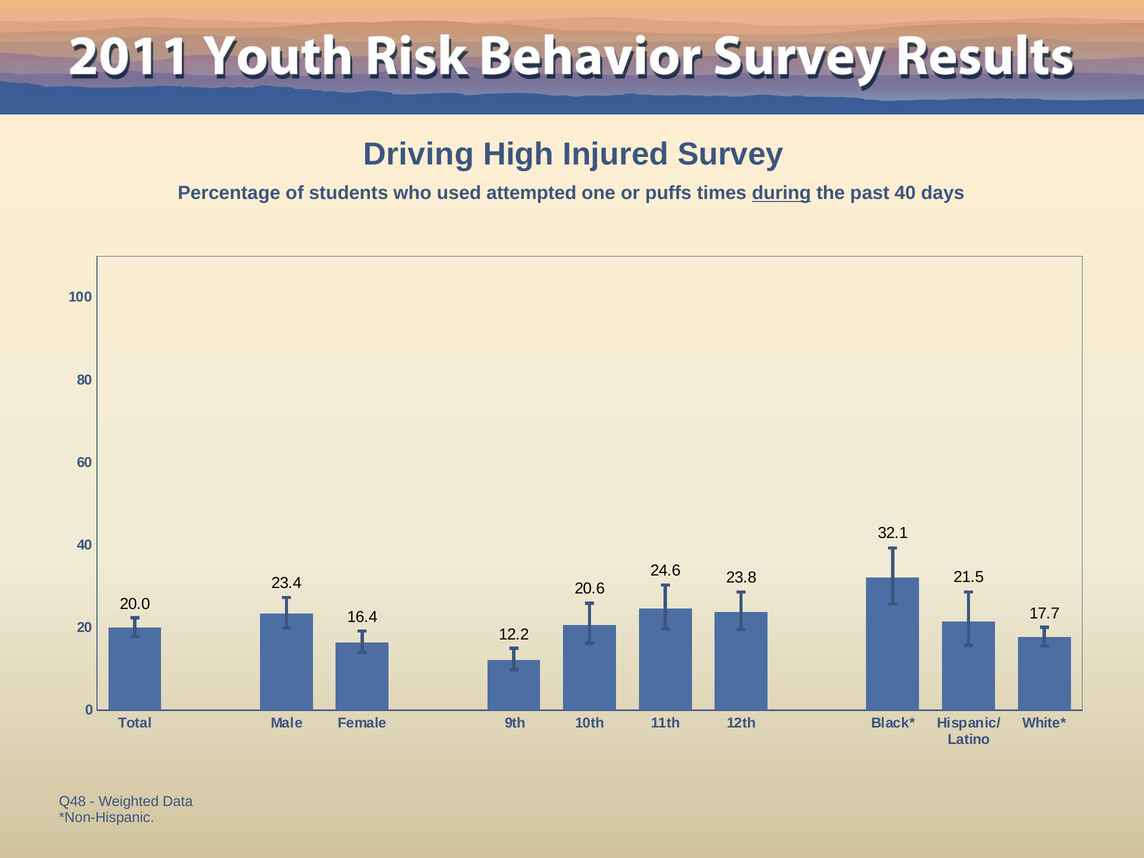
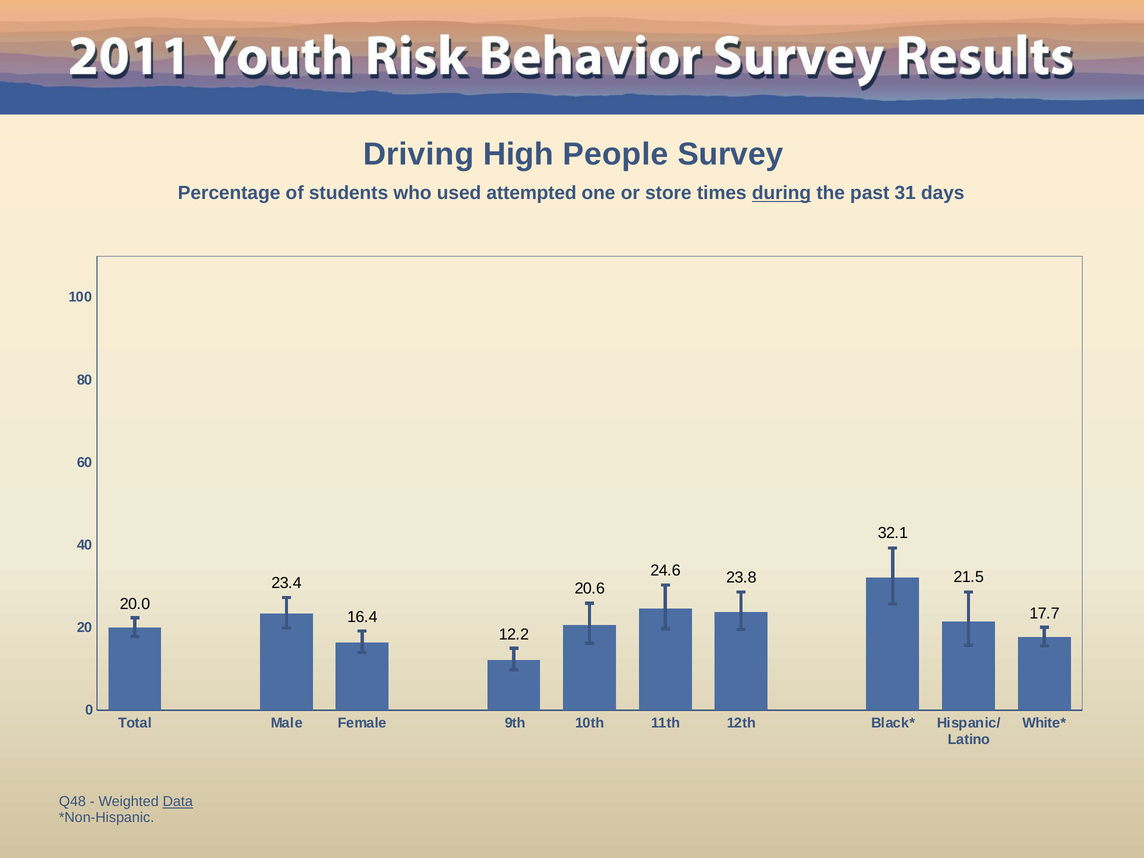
Injured: Injured -> People (616, 154)
puffs: puffs -> store (668, 193)
past 40: 40 -> 31 (905, 193)
Data underline: none -> present (178, 802)
